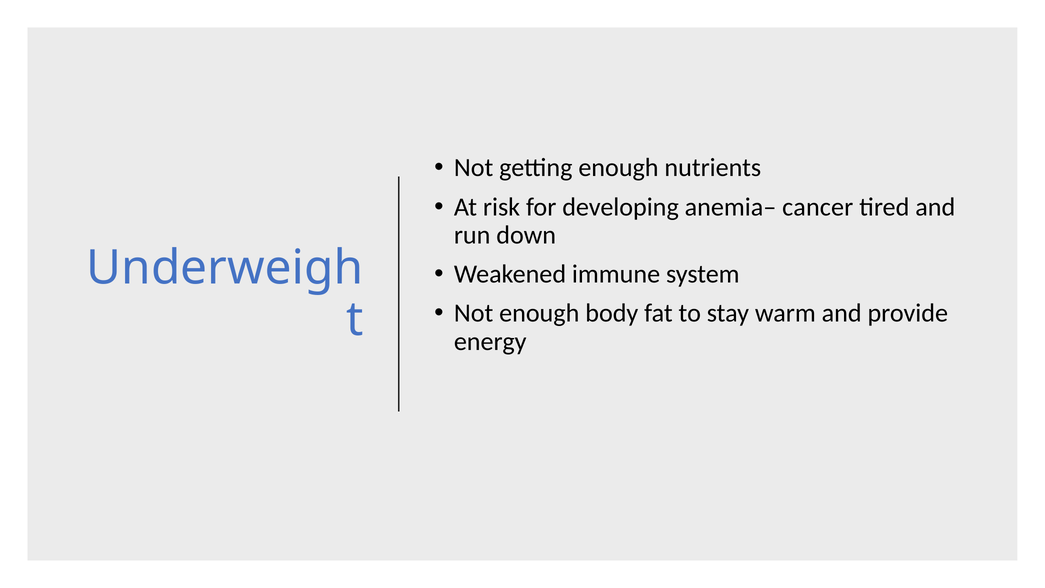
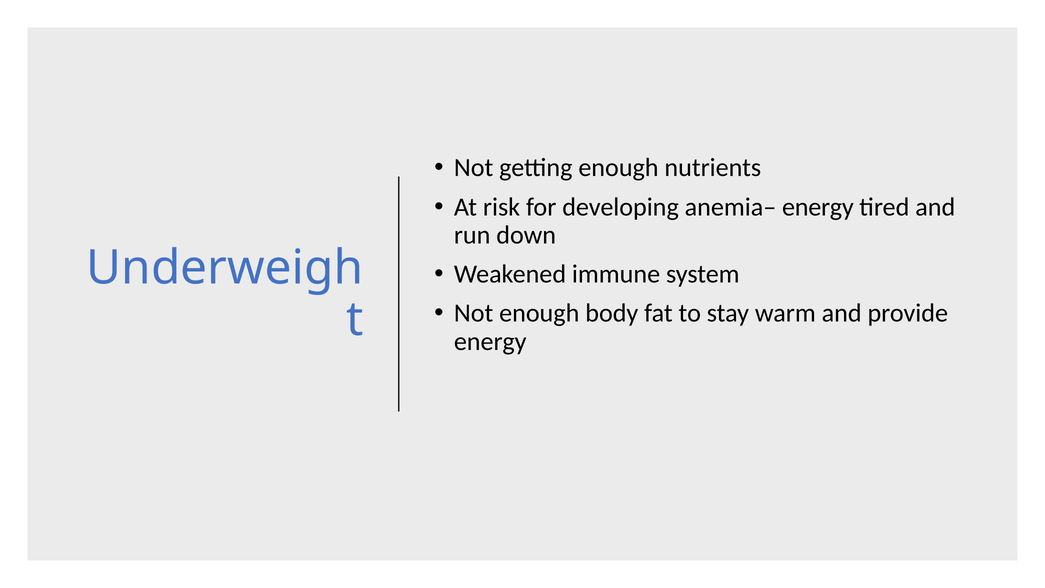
anemia– cancer: cancer -> energy (818, 207)
